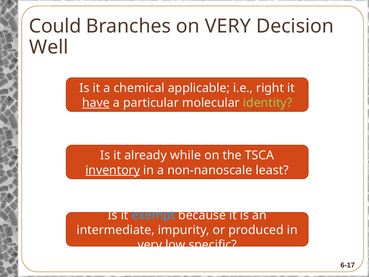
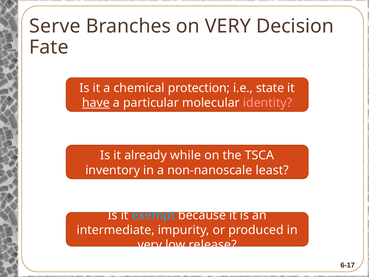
Could: Could -> Serve (55, 26)
Well: Well -> Fate (49, 47)
applicable: applicable -> protection (199, 88)
right: right -> state (270, 88)
identity colour: light green -> pink (268, 103)
inventory underline: present -> none (113, 170)
specific: specific -> release (213, 245)
